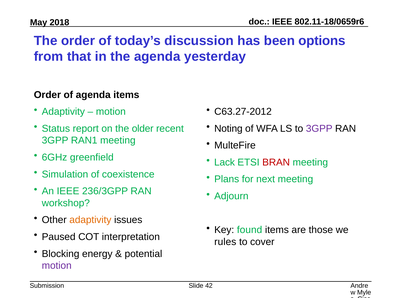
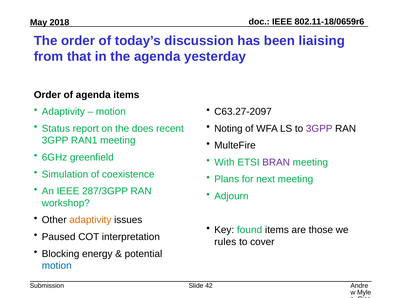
options: options -> liaising (322, 41)
C63.27-2012: C63.27-2012 -> C63.27-2097 (243, 112)
older: older -> does (143, 129)
Lack: Lack -> With (224, 163)
BRAN colour: red -> purple (276, 163)
236/3GPP: 236/3GPP -> 287/3GPP (105, 191)
motion colour: purple -> blue (57, 266)
